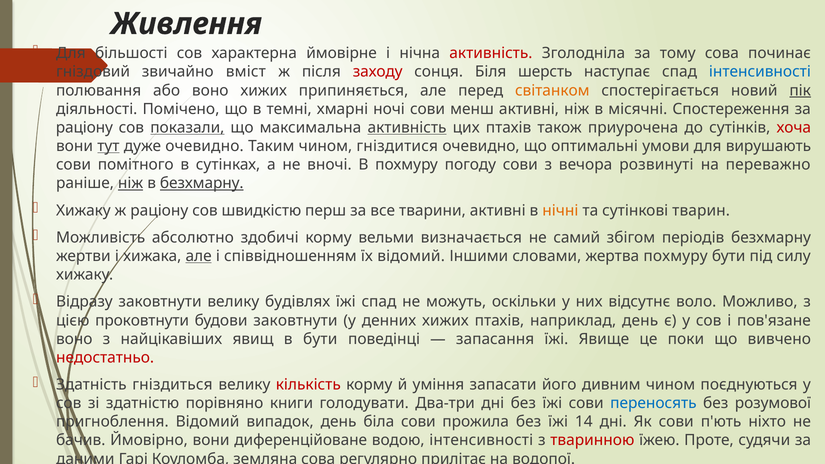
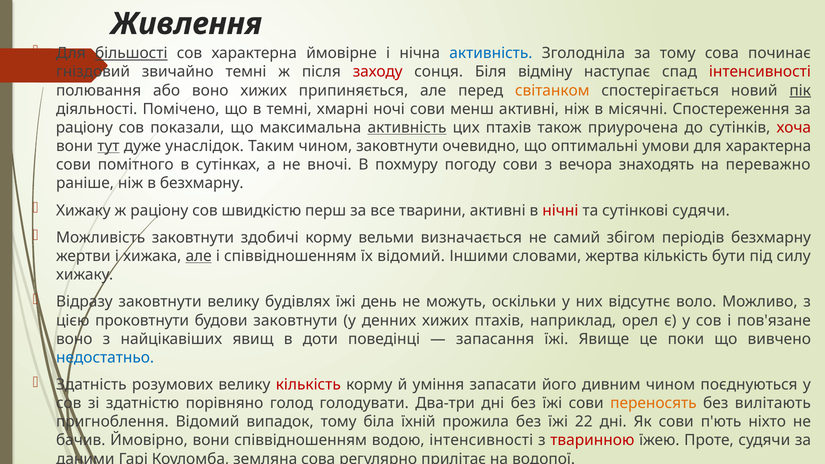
більшості underline: none -> present (131, 53)
активність colour: red -> blue (491, 53)
звичайно вміст: вміст -> темні (246, 72)
шерсть: шерсть -> відміну (545, 72)
інтенсивності colour: blue -> red (760, 72)
показали underline: present -> none (187, 128)
дуже очевидно: очевидно -> унаслідок (205, 146)
чином гніздитися: гніздитися -> заковтнути (397, 146)
для вирушають: вирушають -> характерна (768, 146)
розвинуті: розвинуті -> знаходять (657, 165)
ніж underline: present -> none (131, 183)
безхмарну underline: present -> none (202, 183)
нічні colour: orange -> red (560, 210)
сутінкові тварин: тварин -> судячи (701, 210)
Можливість абсолютно: абсолютно -> заковтнути (193, 238)
жертва похмуру: похмуру -> кількість (676, 256)
їжі спад: спад -> день (379, 302)
наприклад день: день -> орел (640, 320)
в бути: бути -> доти (320, 339)
недостатньо colour: red -> blue (105, 358)
гніздиться: гніздиться -> розумових (173, 385)
книги: книги -> голод (292, 403)
переносять colour: blue -> orange (653, 403)
розумової: розумової -> вилітають (773, 403)
випадок день: день -> тому (339, 422)
біла сови: сови -> їхній (418, 422)
14: 14 -> 22 (584, 422)
вони диференційоване: диференційоване -> співвідношенням (301, 440)
